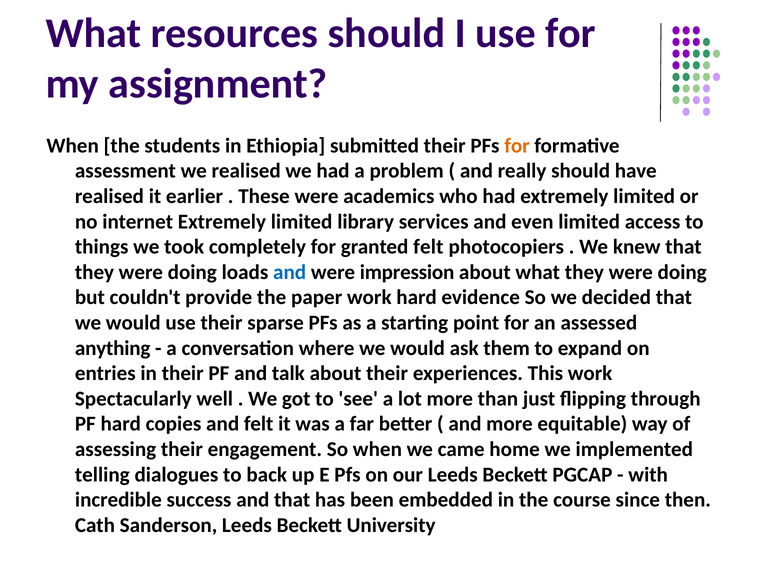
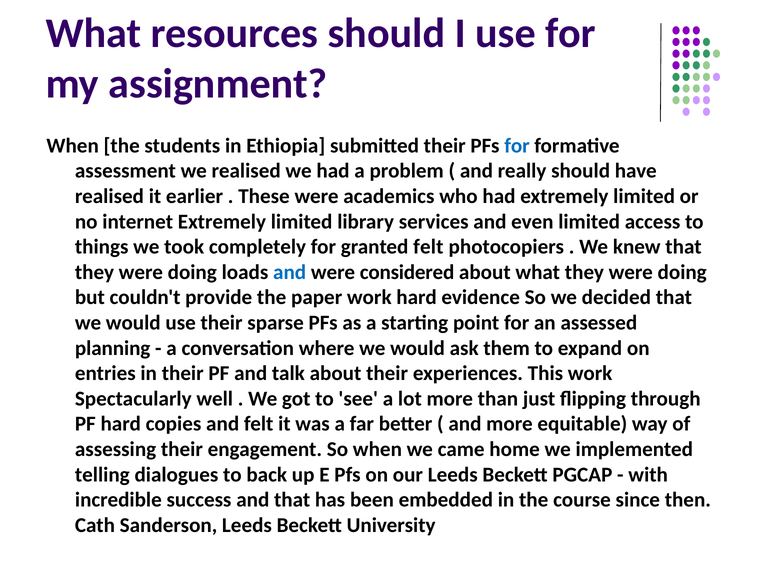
for colour: orange -> blue (517, 146)
impression: impression -> considered (407, 272)
anything: anything -> planning (113, 348)
